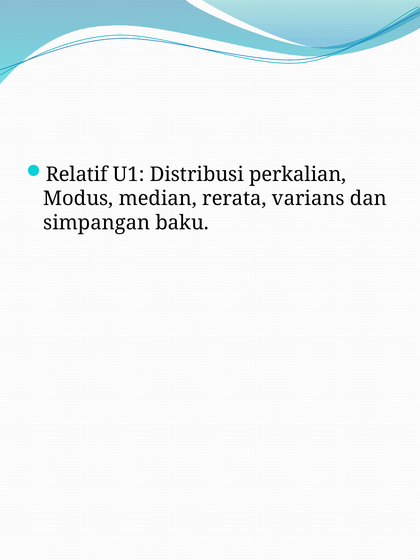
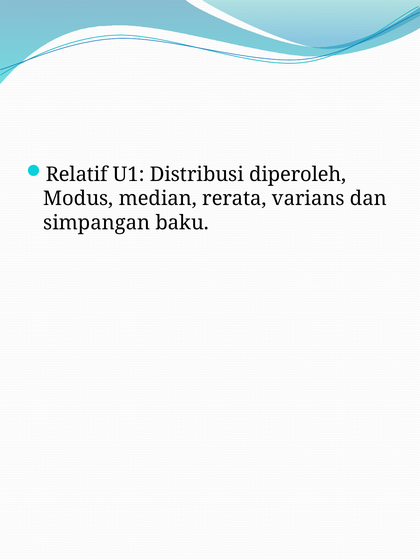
perkalian: perkalian -> diperoleh (298, 174)
